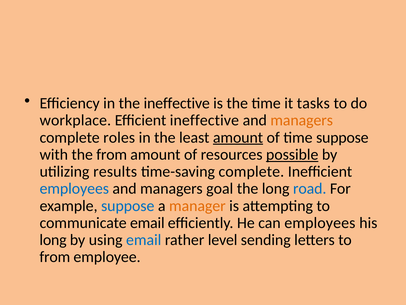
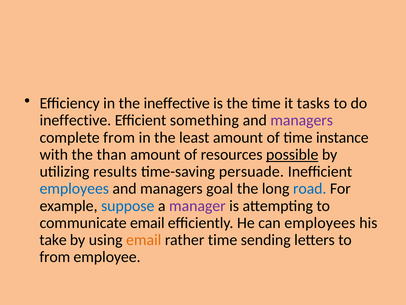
workplace: workplace -> ineffective (75, 120)
Efficient ineffective: ineffective -> something (204, 120)
managers colour: orange -> purple (302, 120)
complete roles: roles -> from (119, 137)
amount underline: present -> none (238, 137)
time suppose: suppose -> instance (342, 137)
the from: from -> than (112, 154)
time-saving complete: complete -> persuade (251, 171)
manager colour: orange -> purple (197, 205)
long: long -> take (53, 240)
email colour: blue -> orange (144, 240)
rather level: level -> time (223, 240)
